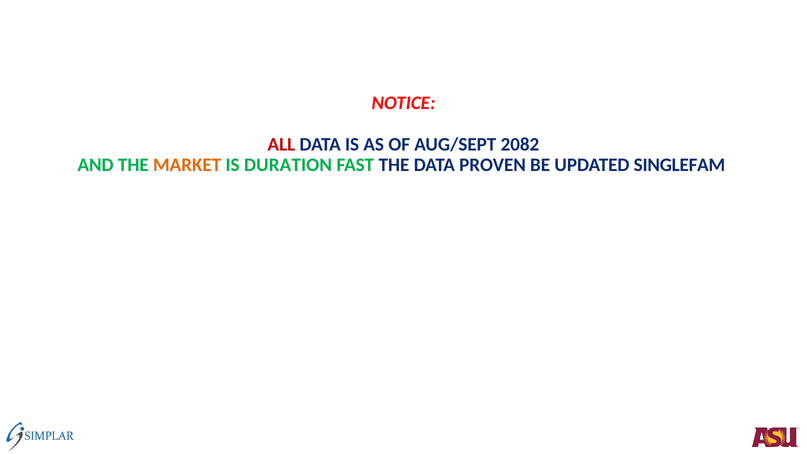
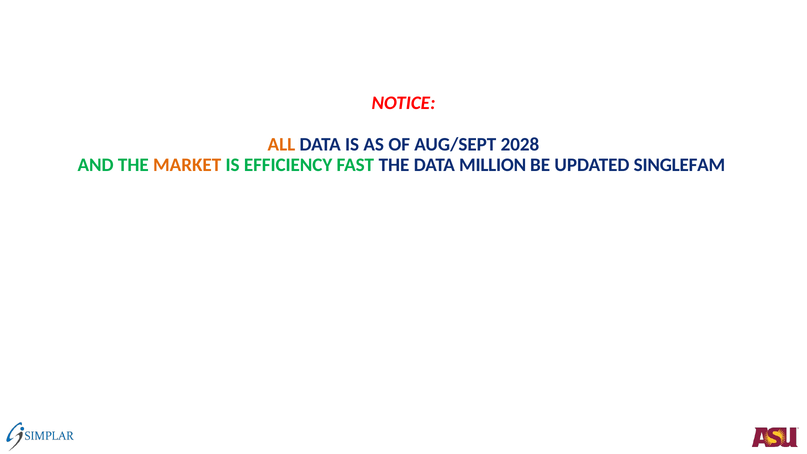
ALL colour: red -> orange (281, 144)
2082: 2082 -> 2028 (520, 144)
DURATION: DURATION -> EFFICIENCY (288, 165)
PROVEN: PROVEN -> MILLION (493, 165)
